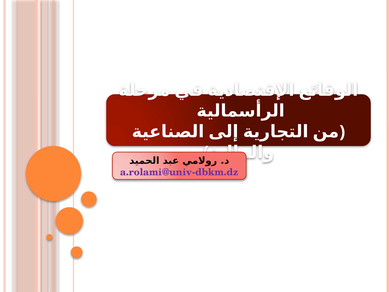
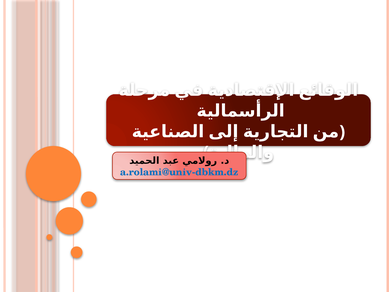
a.rolami@univ-dbkm.dz colour: purple -> blue (179, 172)
